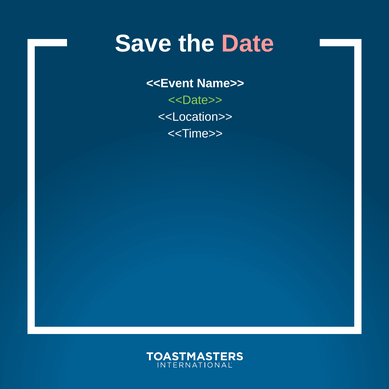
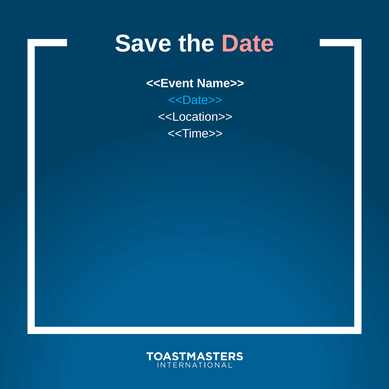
<<Date>> colour: light green -> light blue (195, 100)
